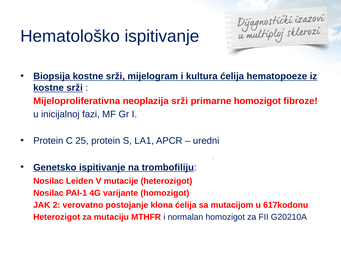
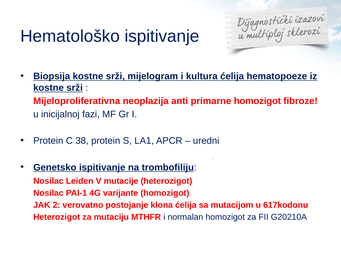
neoplazija srži: srži -> anti (180, 101)
25: 25 -> 38 (82, 141)
